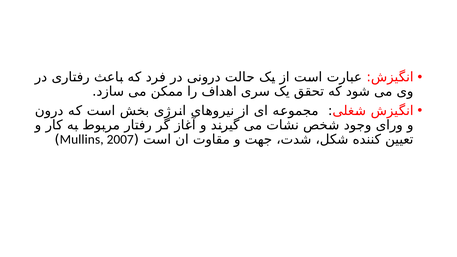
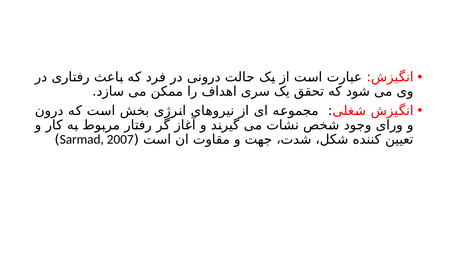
Mullins: Mullins -> Sarmad (82, 139)
